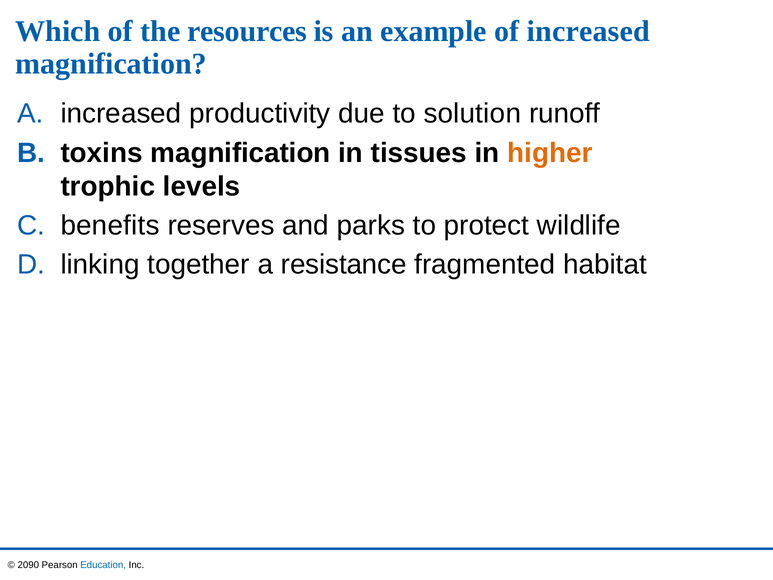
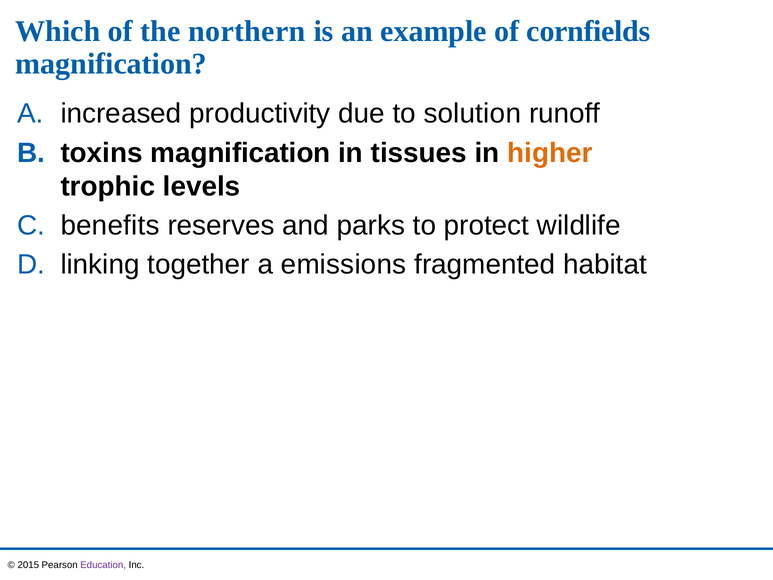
resources: resources -> northern (247, 31)
of increased: increased -> cornfields (589, 31)
resistance: resistance -> emissions (344, 264)
2090: 2090 -> 2015 (28, 565)
Education colour: blue -> purple (103, 565)
